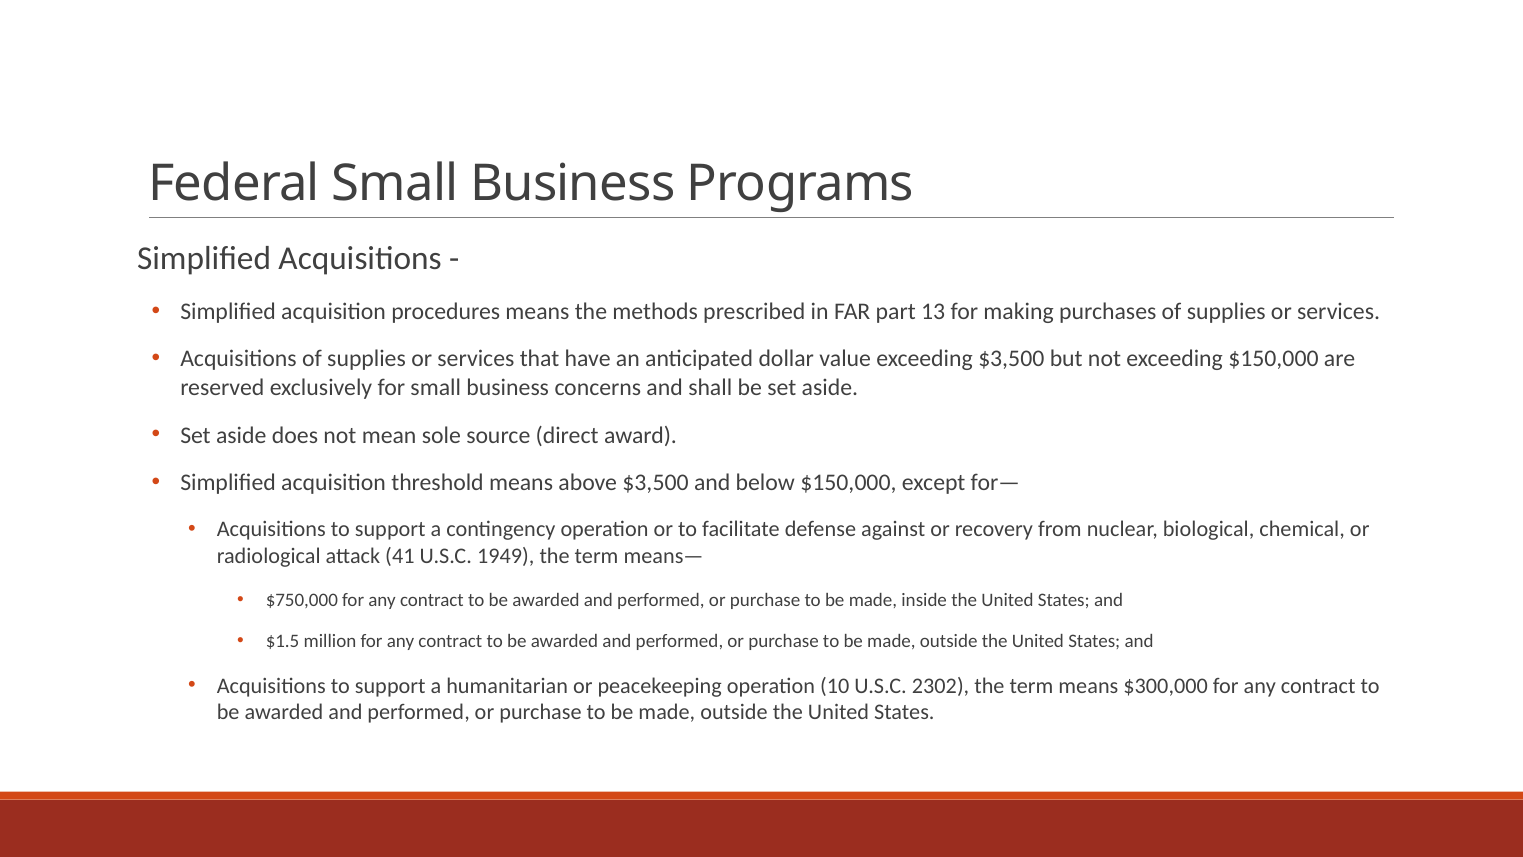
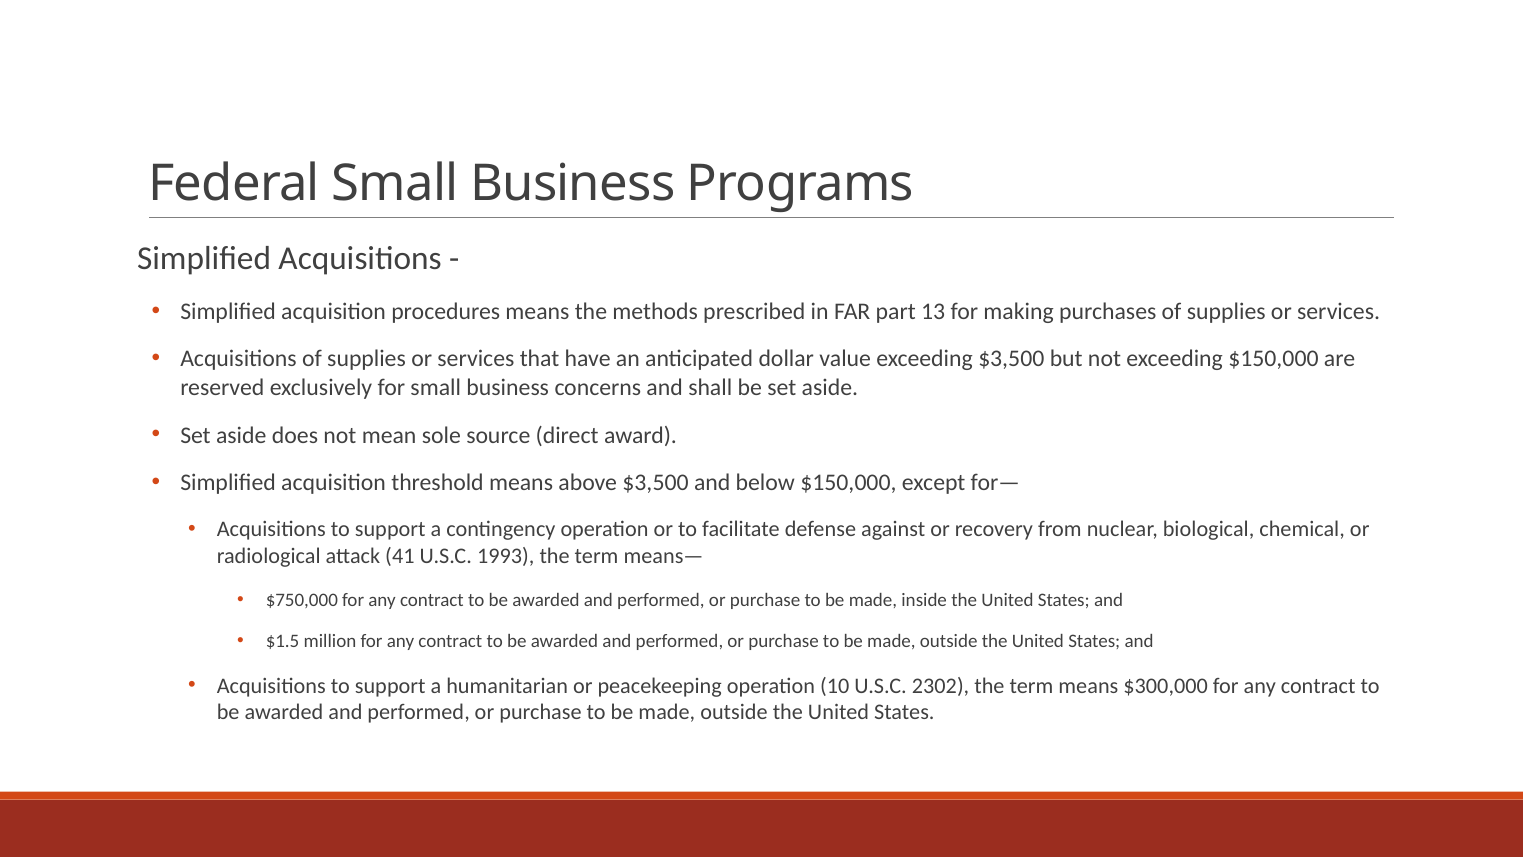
1949: 1949 -> 1993 (506, 556)
